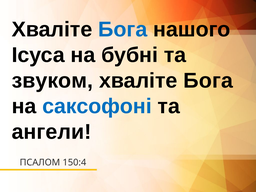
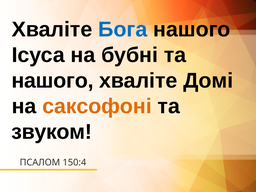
звуком: звуком -> нашого (52, 81)
Бога: Бога -> Домі (208, 81)
саксофоні colour: blue -> orange (97, 106)
ангели: ангели -> звуком (52, 132)
